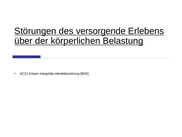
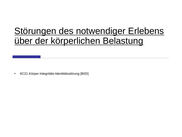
versorgende: versorgende -> notwendiger (101, 31)
